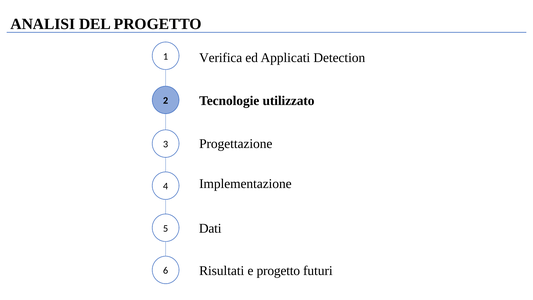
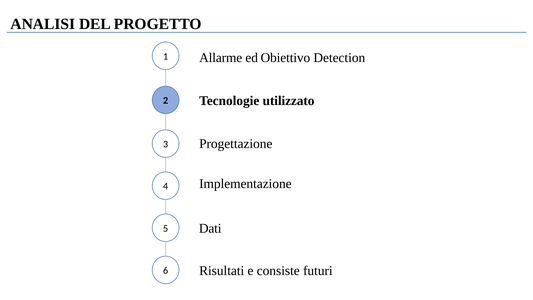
Verifica: Verifica -> Allarme (221, 58)
Applicati: Applicati -> Obiettivo (285, 58)
e progetto: progetto -> consiste (278, 271)
